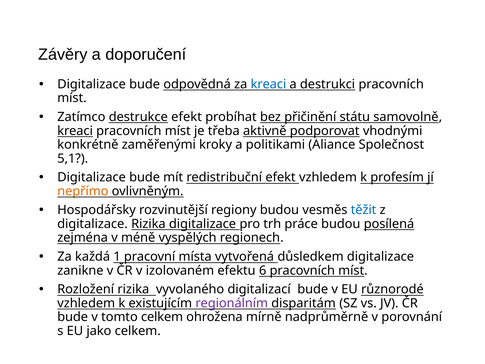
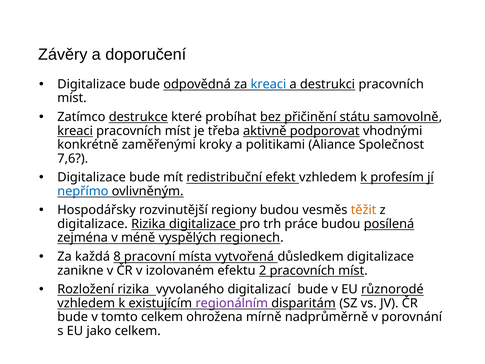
destrukce efekt: efekt -> které (187, 117)
5,1: 5,1 -> 7,6 (73, 158)
nepřímo colour: orange -> blue (83, 191)
těžit colour: blue -> orange (364, 210)
1: 1 -> 8 (117, 256)
6: 6 -> 2 (263, 270)
